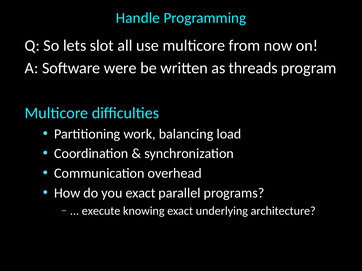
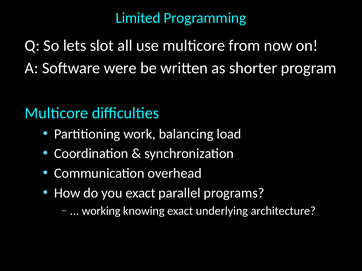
Handle: Handle -> Limited (138, 18)
threads: threads -> shorter (253, 68)
execute: execute -> working (101, 211)
